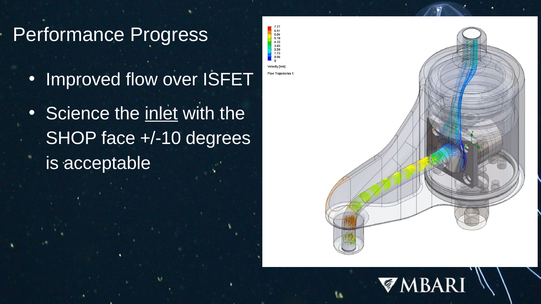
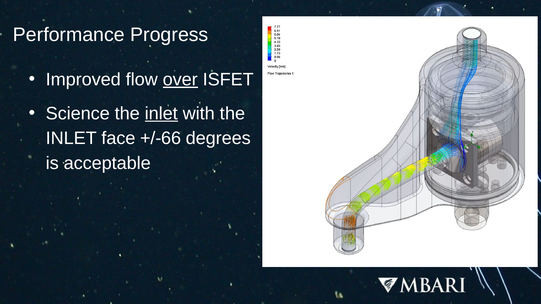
over underline: none -> present (180, 80)
SHOP: SHOP -> INLET (71, 138)
+/-10: +/-10 -> +/-66 (161, 138)
